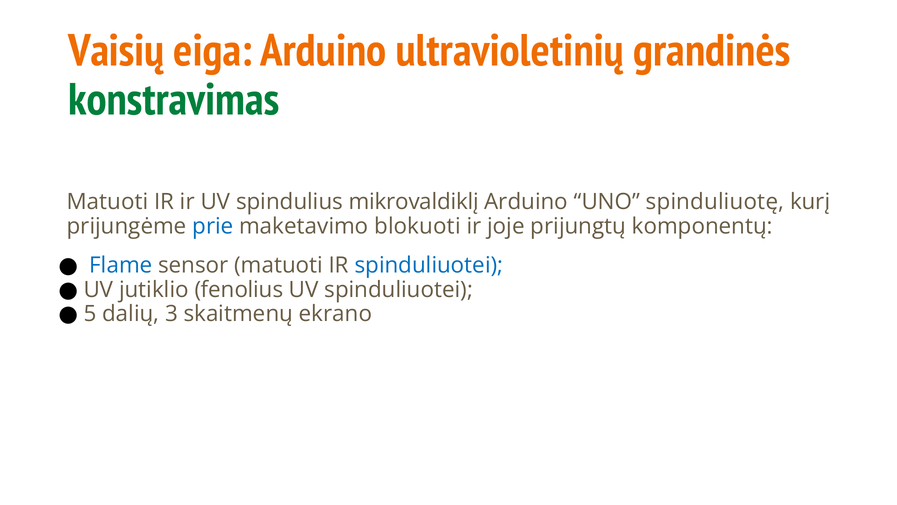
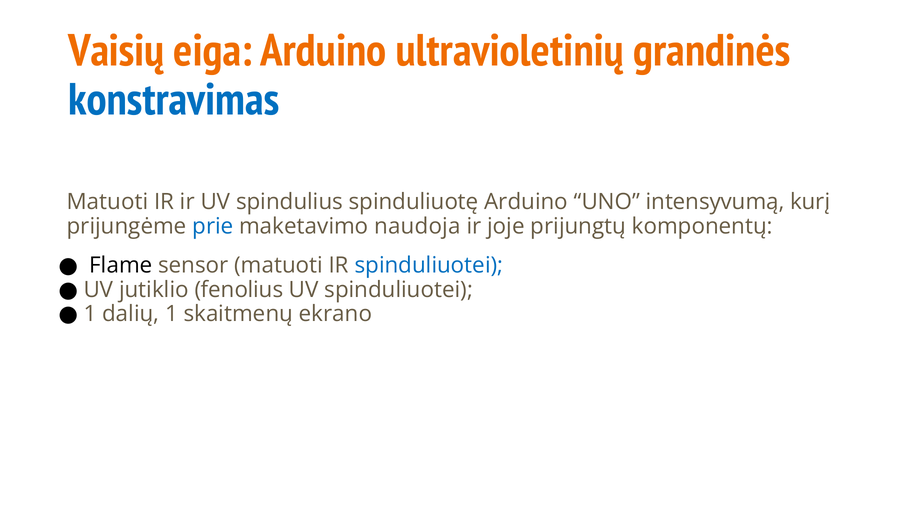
konstravimas colour: green -> blue (174, 100)
mikrovaldiklį: mikrovaldiklį -> spinduliuotę (414, 202)
spinduliuotę: spinduliuotę -> intensyvumą (715, 202)
blokuoti: blokuoti -> naudoja (417, 226)
Flame colour: blue -> black (121, 265)
5: 5 -> 1 (90, 314)
dalių 3: 3 -> 1 (171, 314)
